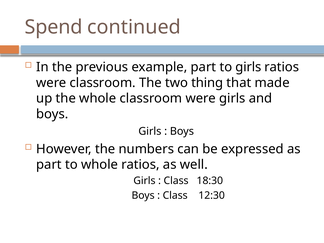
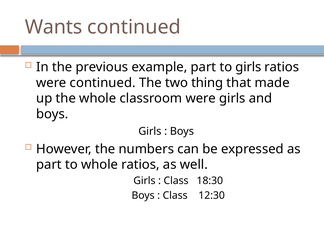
Spend: Spend -> Wants (54, 27)
were classroom: classroom -> continued (103, 83)
